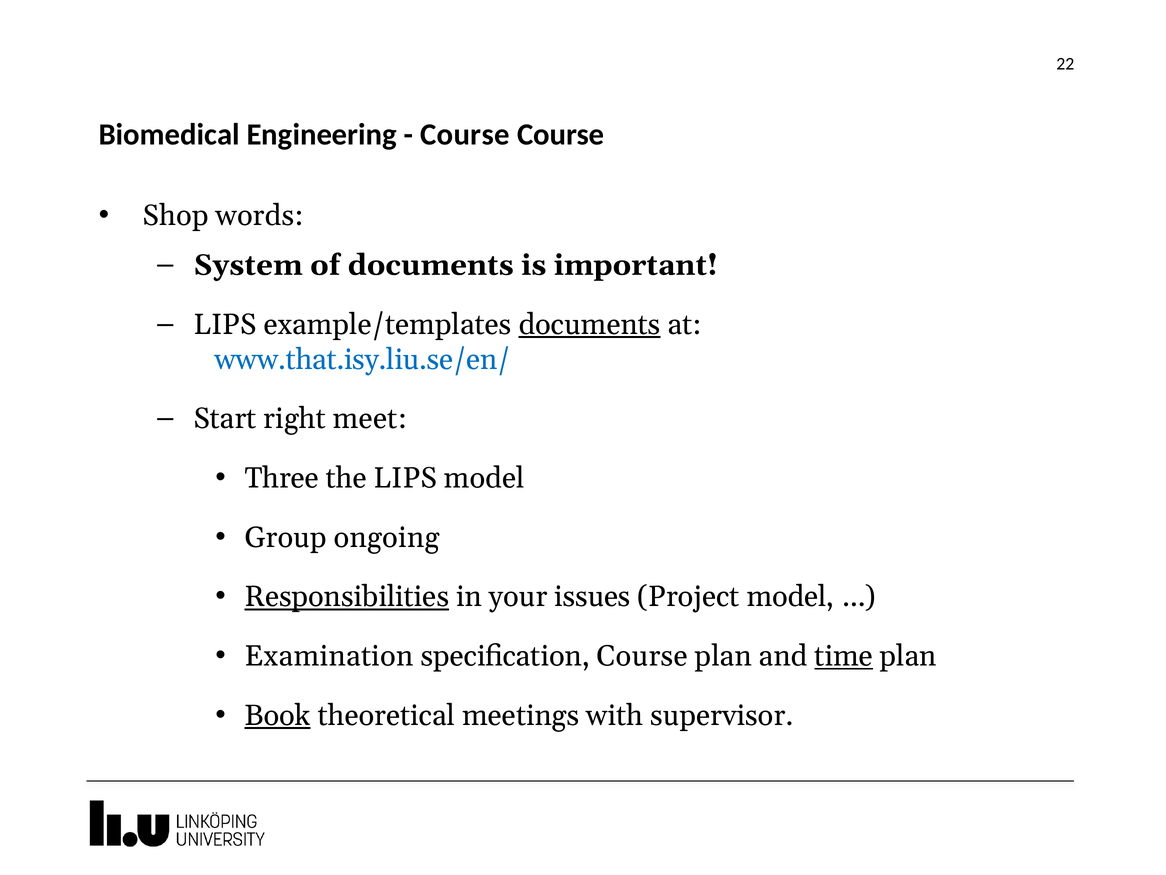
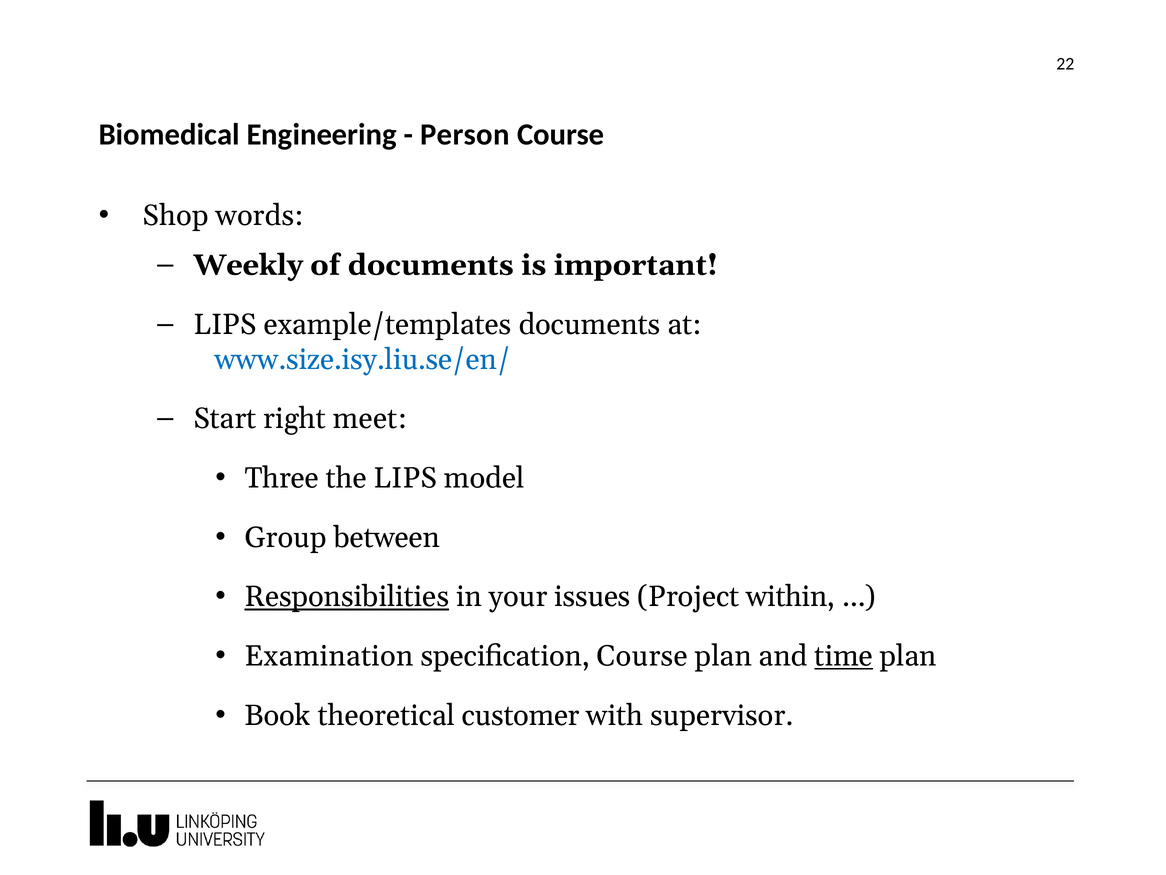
Course: Course -> Person (465, 135)
System: System -> Weekly (248, 265)
documents underline: present -> none (590, 324)
www.that.isy.liu.se/en/: www.that.isy.liu.se/en/ -> www.size.isy.liu.se/en/ (363, 359)
ongoing: ongoing -> between (387, 537)
Project model: model -> within (791, 597)
Book underline: present -> none (278, 715)
meetings: meetings -> customer (521, 715)
